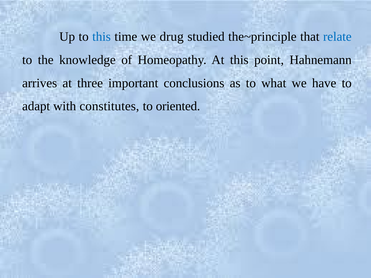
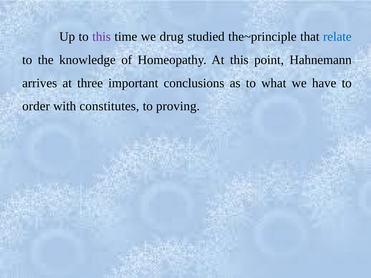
this colour: blue -> purple (102, 37)
adapt: adapt -> order (36, 106)
oriented: oriented -> proving (178, 106)
